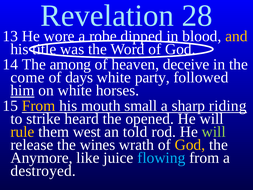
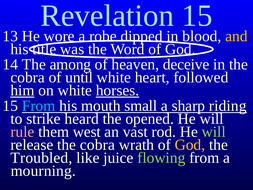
Revelation 28: 28 -> 15 (197, 16)
come: come -> cobra (28, 77)
days: days -> until (79, 77)
party: party -> heart (152, 77)
horses underline: none -> present (117, 90)
From colour: yellow -> light blue (39, 106)
rule colour: yellow -> pink (22, 132)
told: told -> vast (135, 132)
release the wines: wines -> cobra (97, 145)
Anymore: Anymore -> Troubled (41, 158)
flowing colour: light blue -> light green (161, 158)
destroyed: destroyed -> mourning (43, 171)
